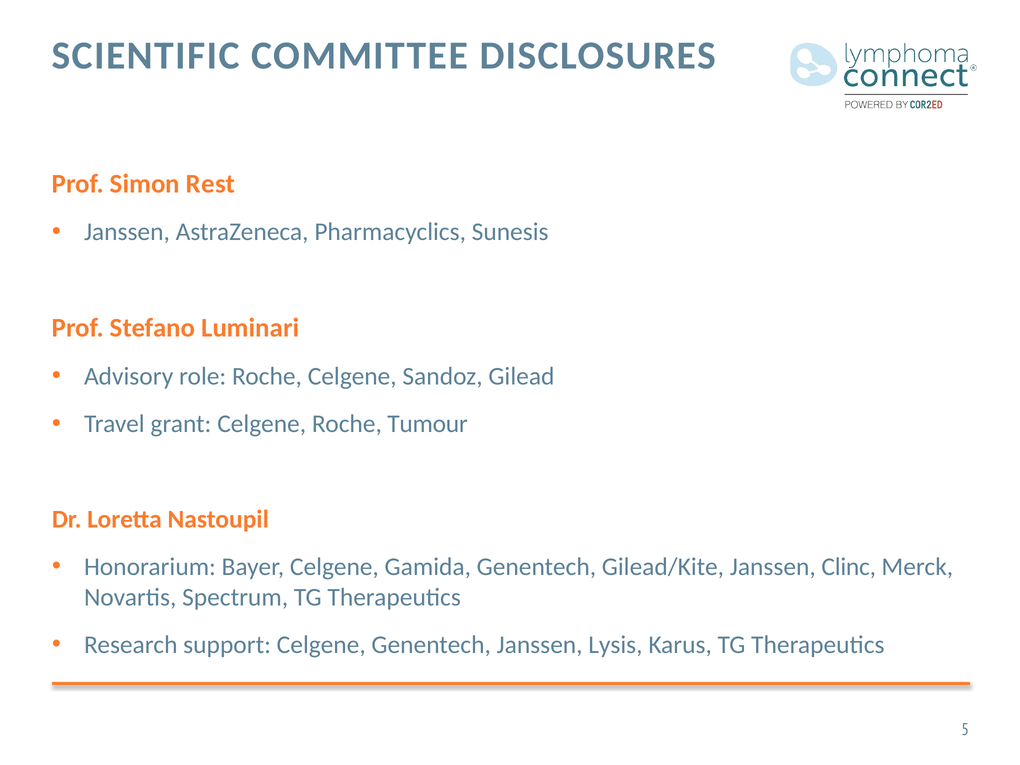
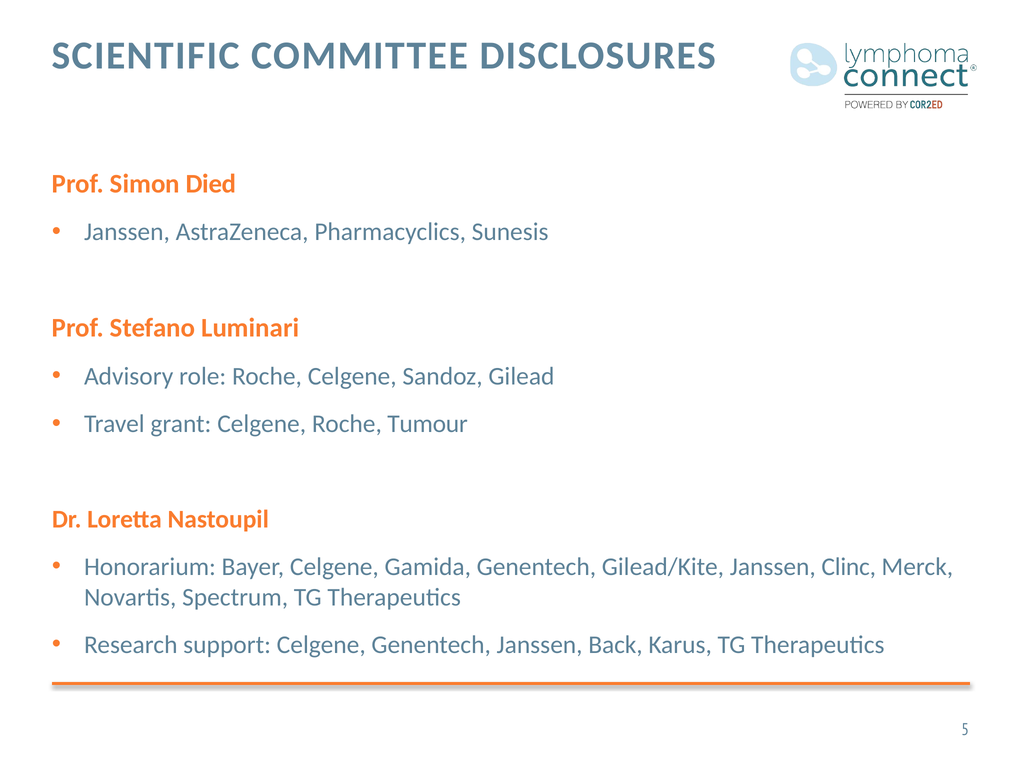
Rest: Rest -> Died (211, 184)
Lysis: Lysis -> Back (615, 645)
